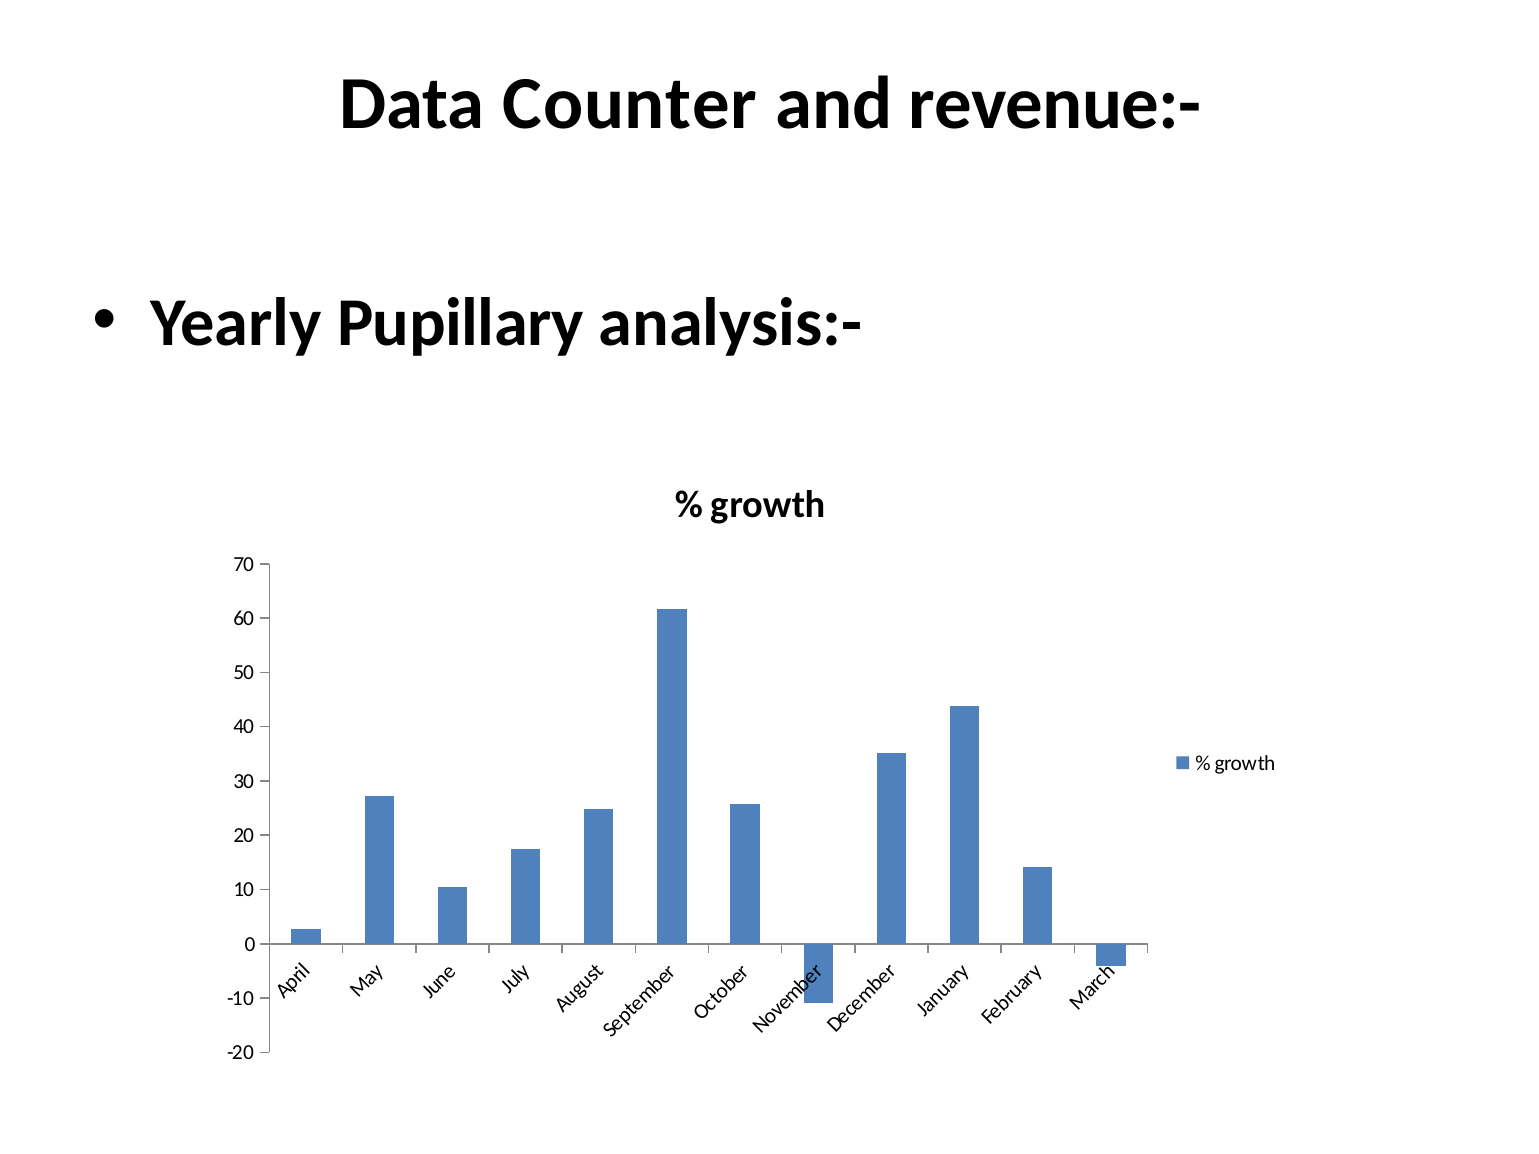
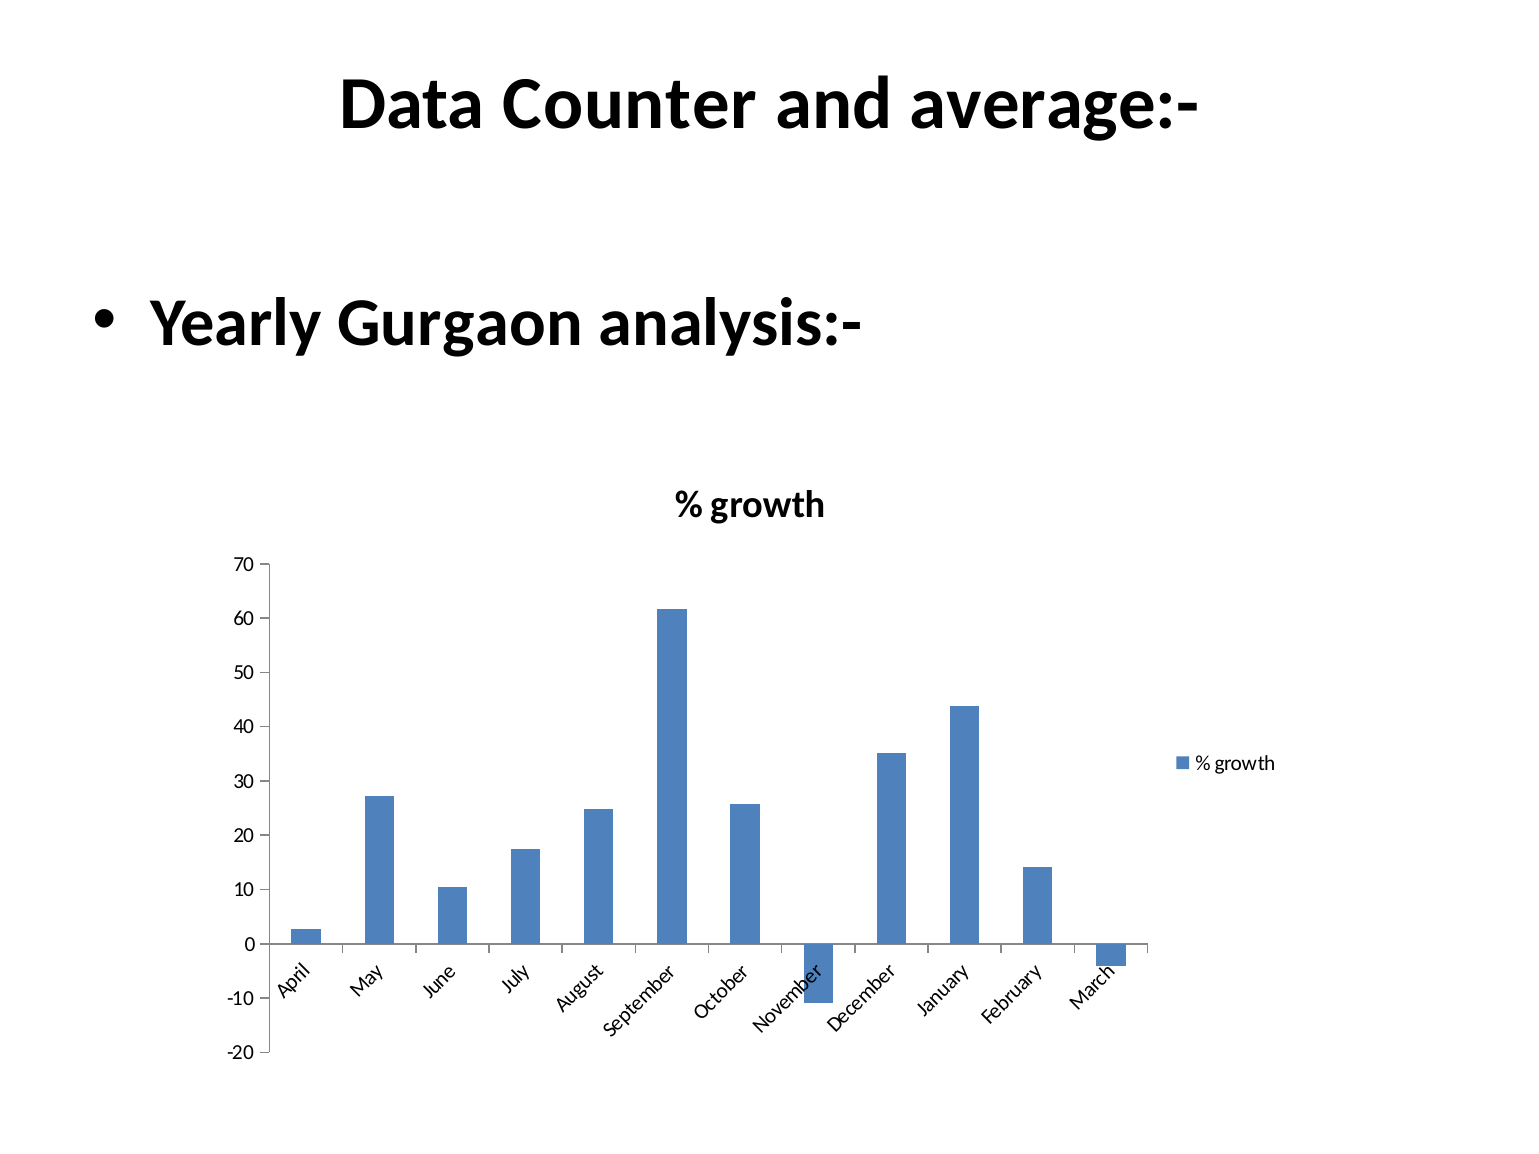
revenue:-: revenue:- -> average:- (1055, 104)
Pupillary: Pupillary -> Gurgaon (460, 323)
